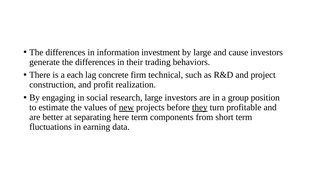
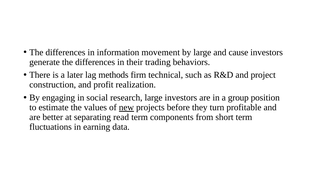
investment: investment -> movement (161, 52)
each: each -> later (75, 75)
concrete: concrete -> methods (113, 75)
they underline: present -> none (200, 107)
here: here -> read (121, 117)
